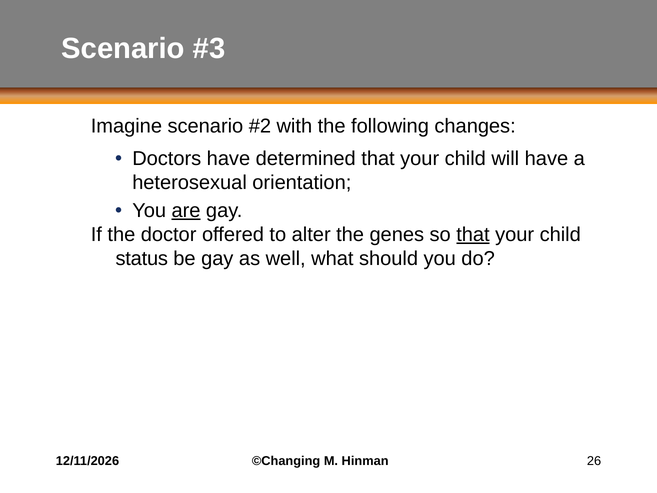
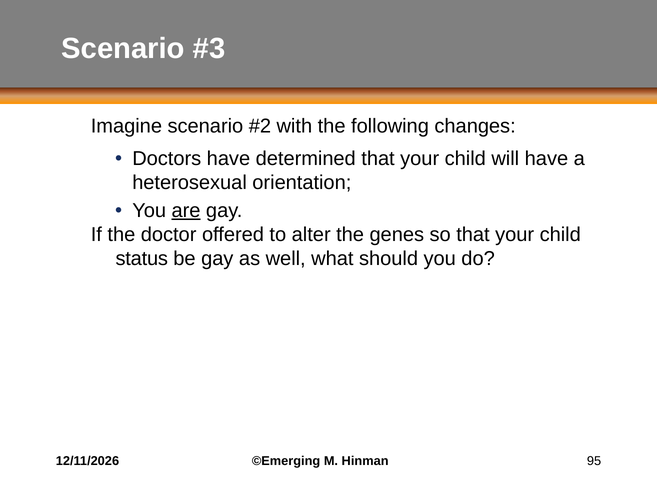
that underline: present -> none (473, 235)
©Changing: ©Changing -> ©Emerging (286, 461)
26: 26 -> 95 (594, 461)
